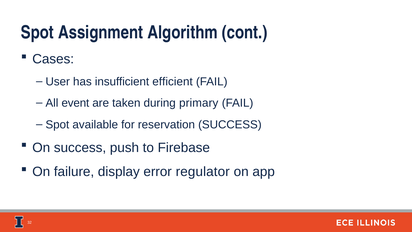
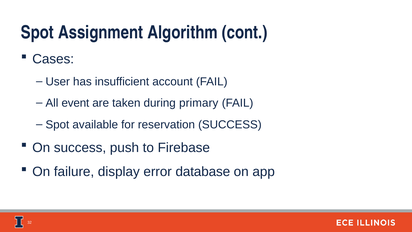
efficient: efficient -> account (173, 82)
regulator: regulator -> database (203, 172)
